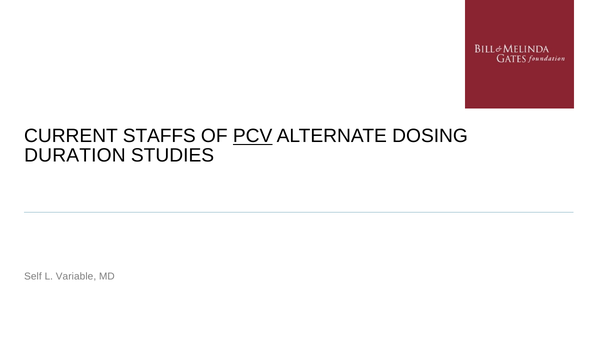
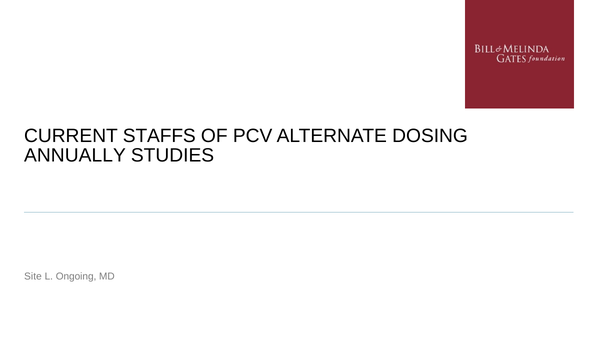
PCV underline: present -> none (253, 136)
DURATION: DURATION -> ANNUALLY (75, 155)
Self: Self -> Site (33, 276)
Variable: Variable -> Ongoing (76, 276)
